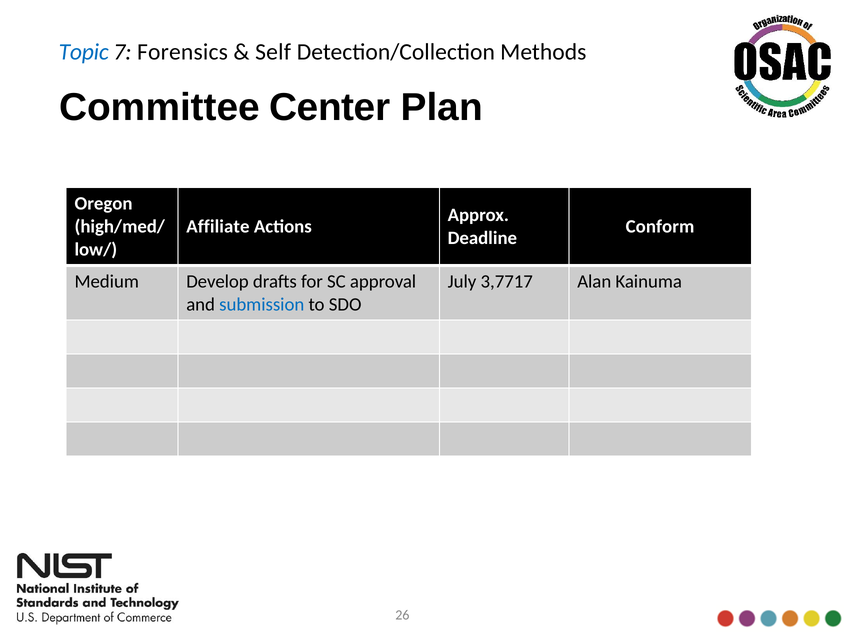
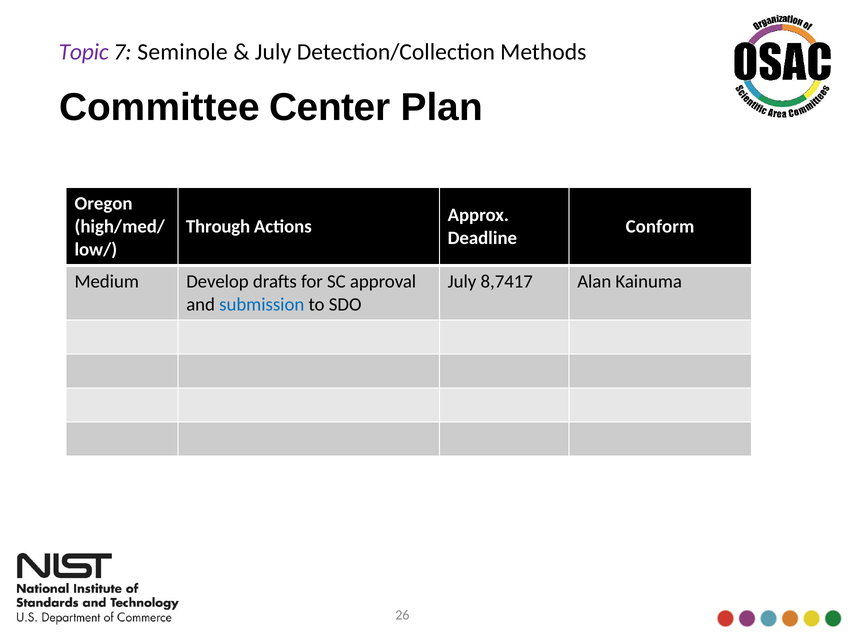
Topic colour: blue -> purple (84, 52)
Forensics: Forensics -> Seminole (182, 52)
Self: Self -> July (273, 52)
Affiliate: Affiliate -> Through (218, 227)
3,7717: 3,7717 -> 8,7417 (507, 281)
